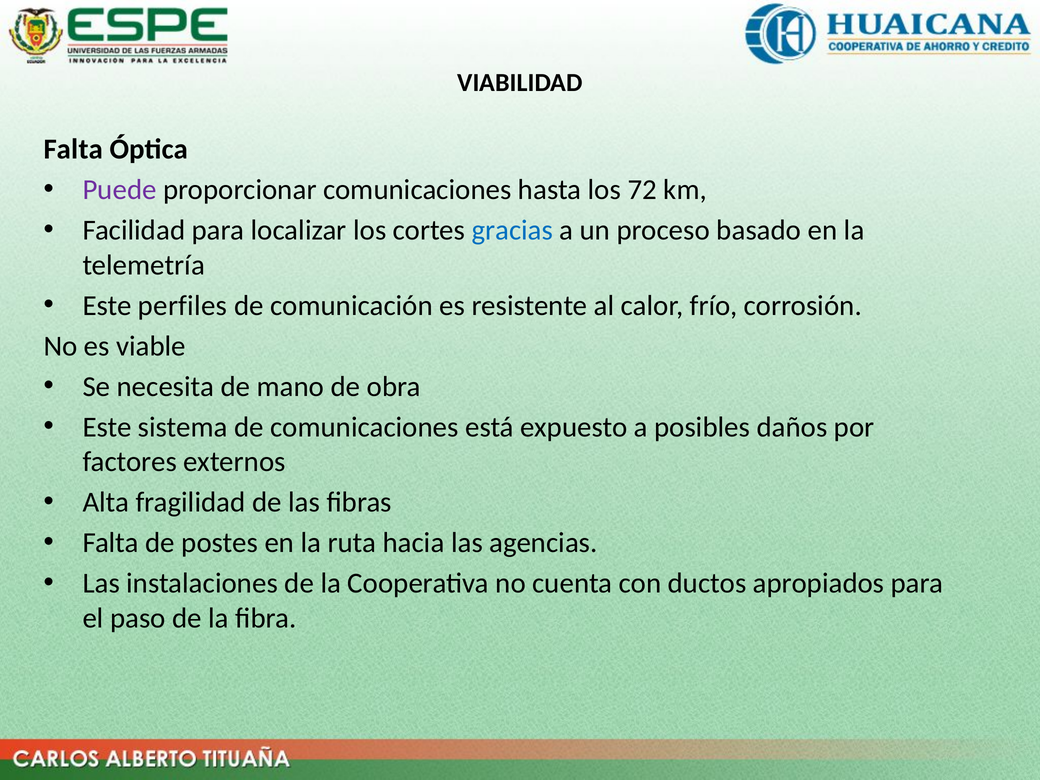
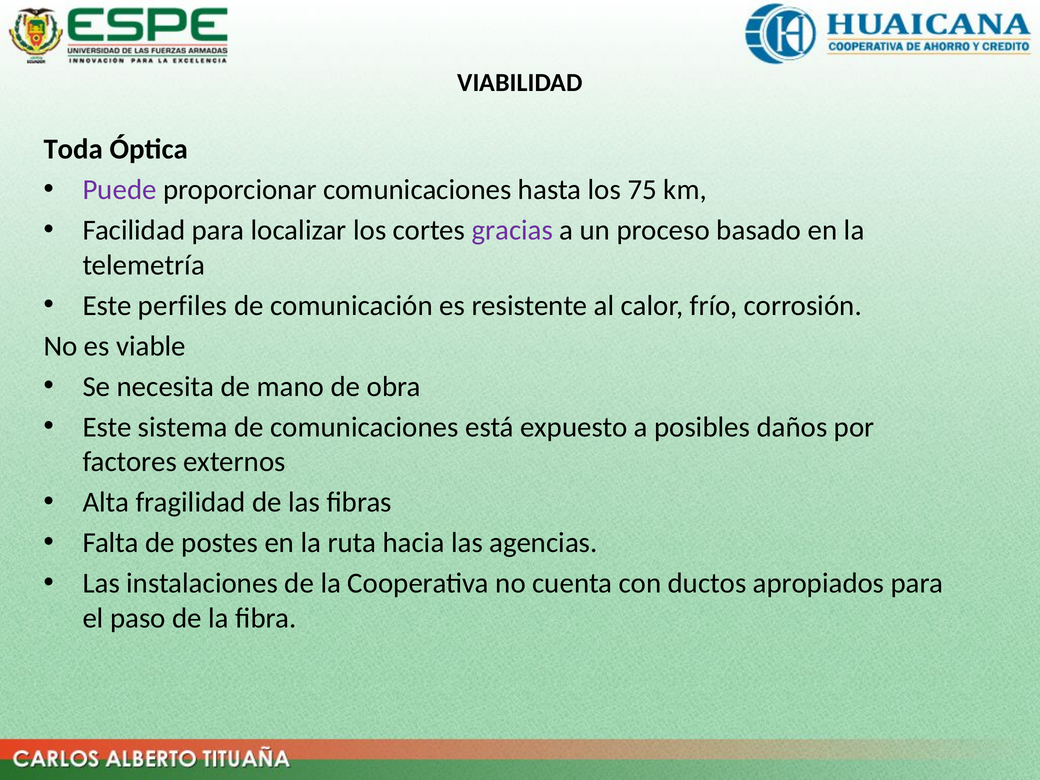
Falta: Falta -> Toda (73, 149)
72: 72 -> 75 (642, 190)
gracias colour: blue -> purple (512, 230)
